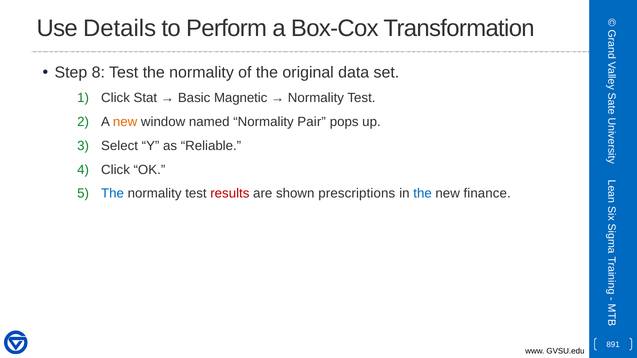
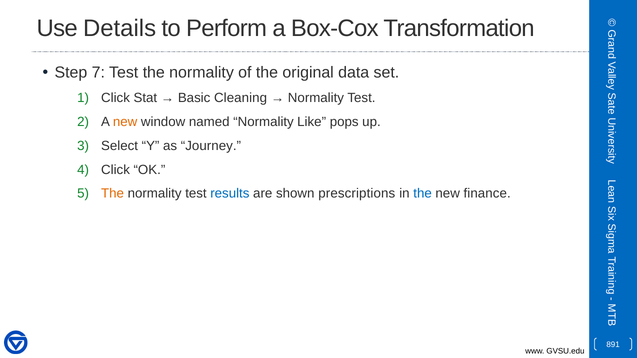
8: 8 -> 7 (98, 73)
Magnetic: Magnetic -> Cleaning (241, 98)
Pair: Pair -> Like (312, 122)
Reliable: Reliable -> Journey (211, 146)
The colour: blue -> orange (113, 194)
results colour: red -> blue (230, 194)
